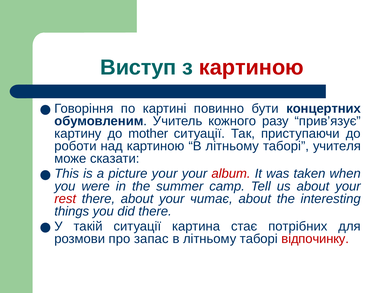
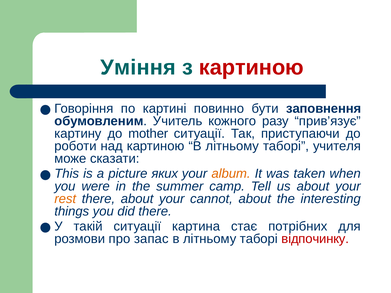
Виступ: Виступ -> Уміння (138, 68)
концертних: концертних -> заповнення (324, 109)
picture your: your -> яких (165, 174)
album colour: red -> orange (231, 174)
rest colour: red -> orange (65, 199)
читає: читає -> cannot (211, 199)
